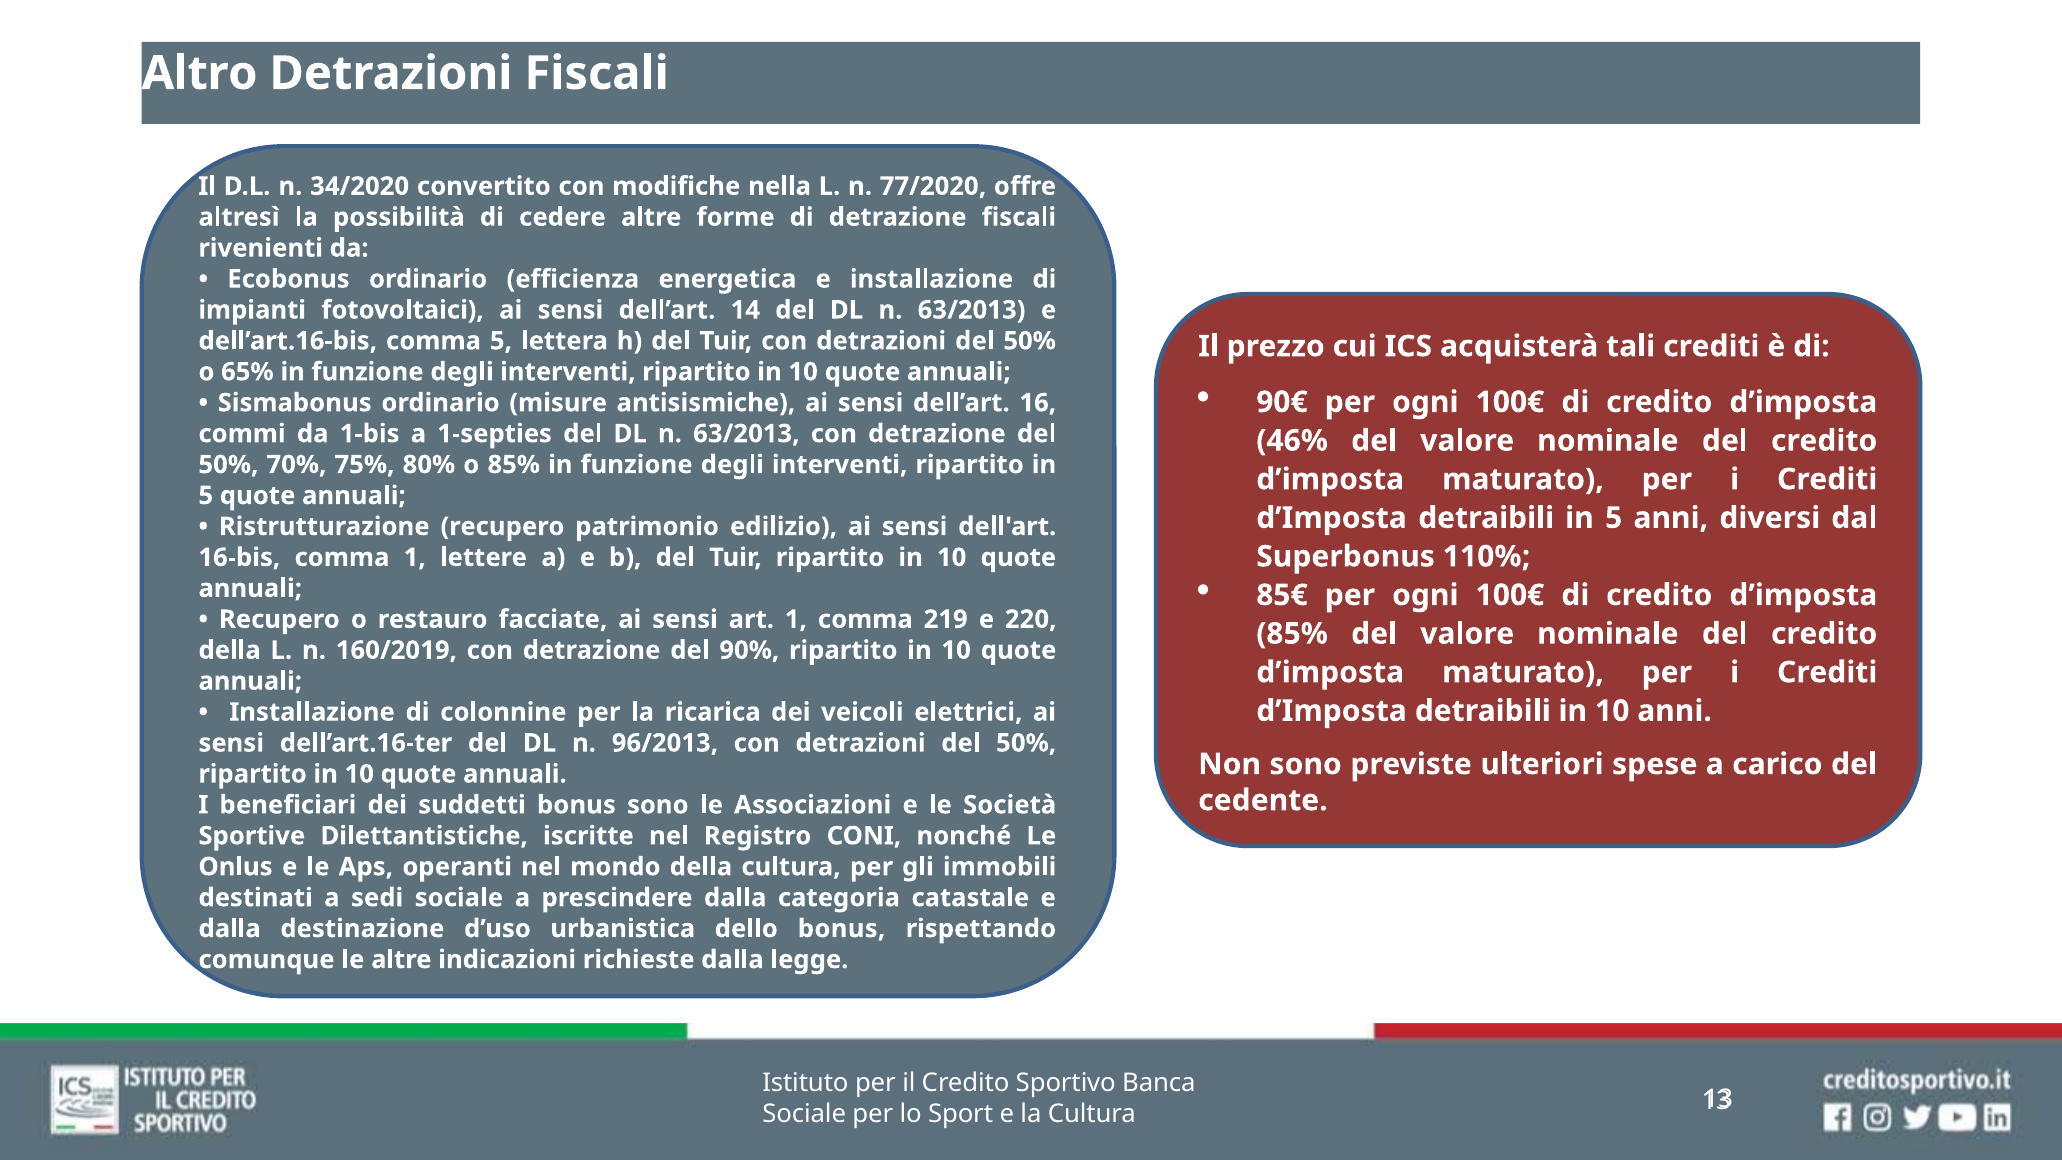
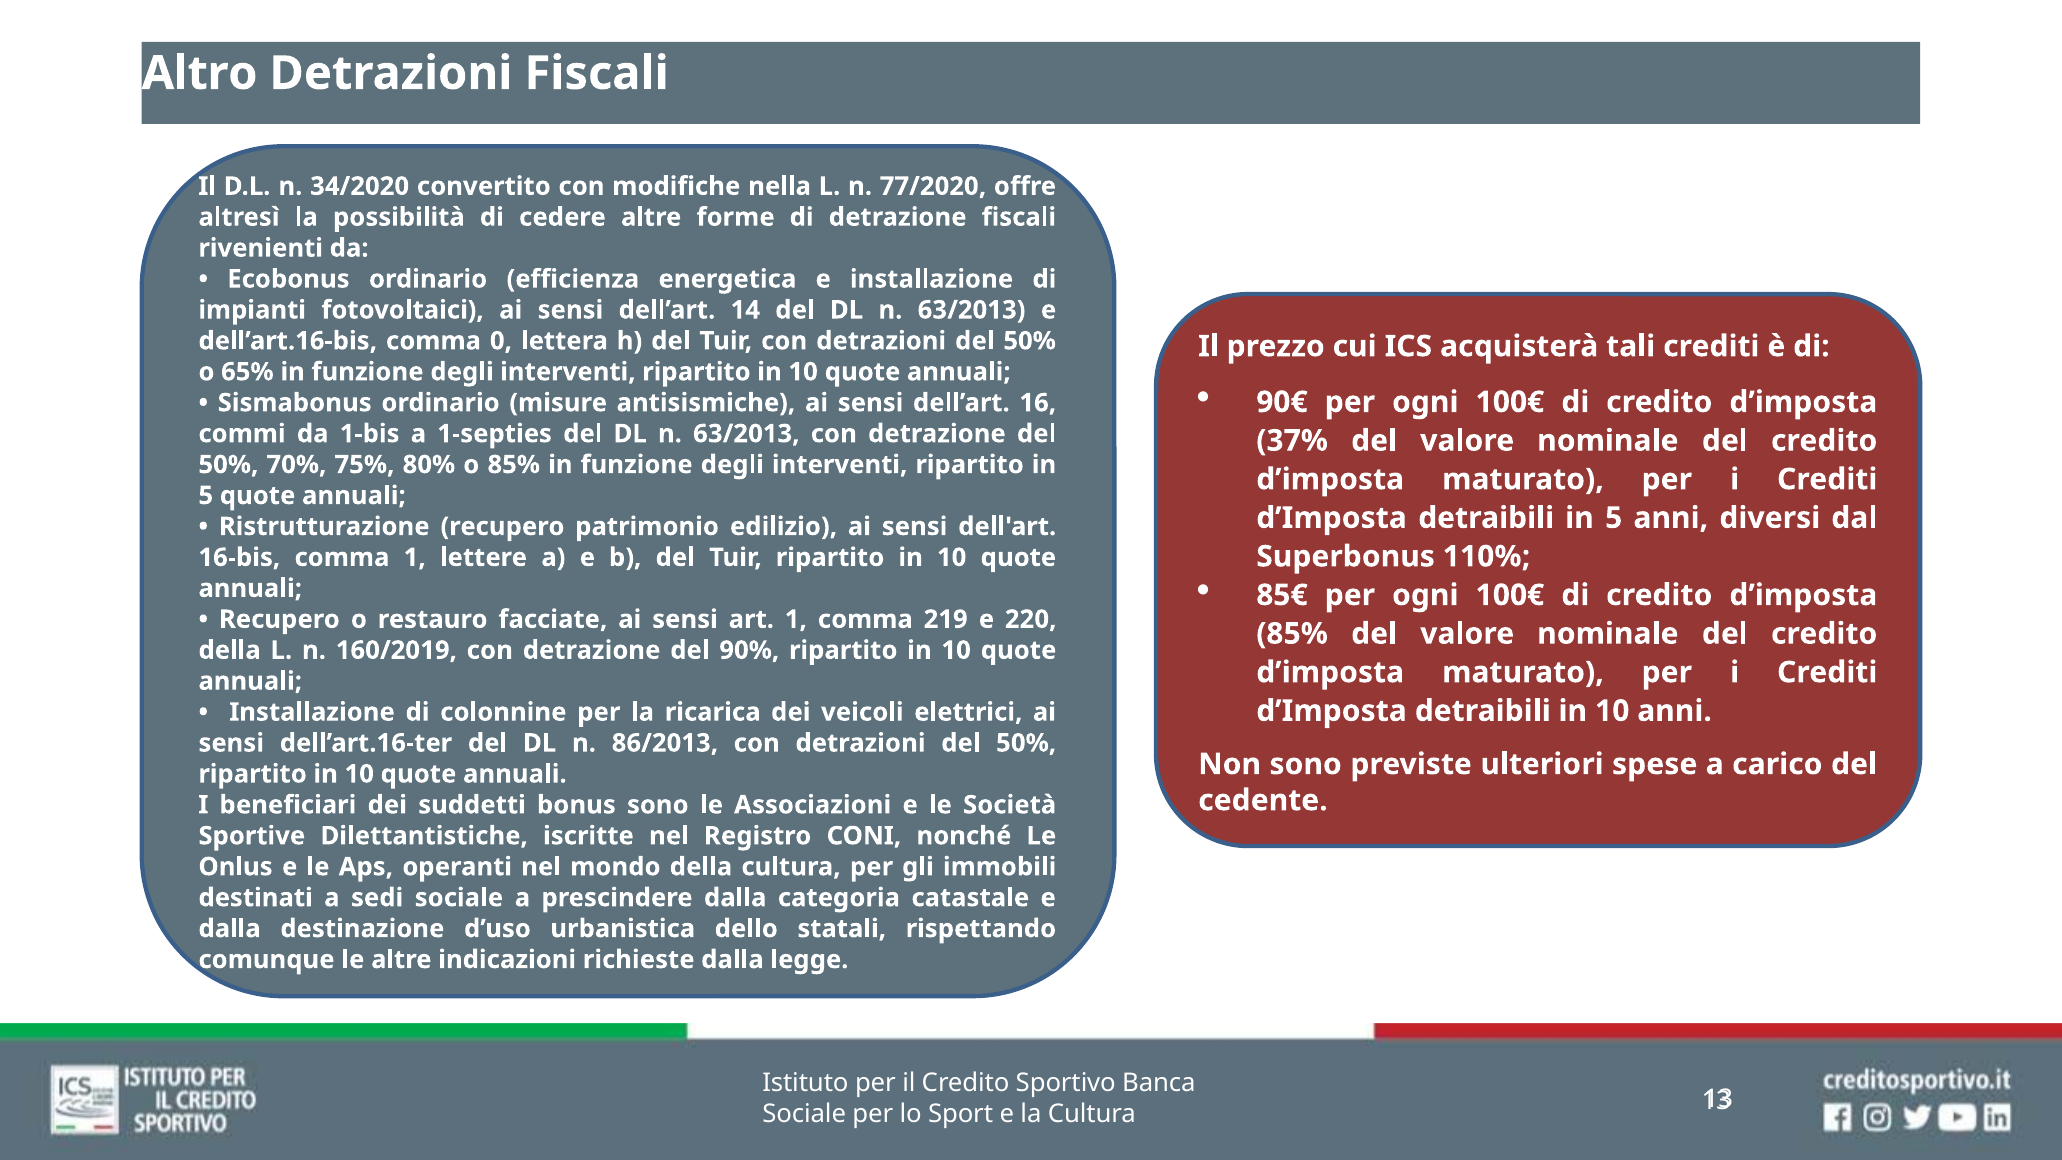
comma 5: 5 -> 0 (501, 341)
46%: 46% -> 37% (1292, 441)
96/2013: 96/2013 -> 86/2013 (665, 743)
dello bonus: bonus -> statali (842, 929)
